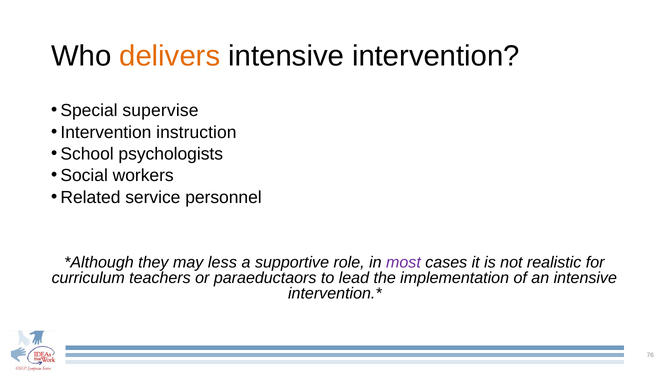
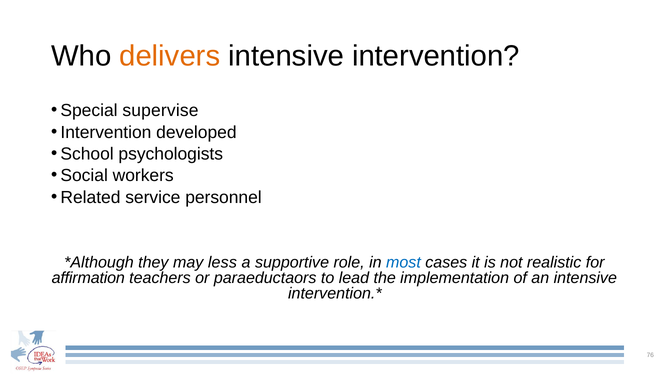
instruction: instruction -> developed (196, 132)
most colour: purple -> blue (403, 262)
curriculum: curriculum -> affirmation (88, 278)
